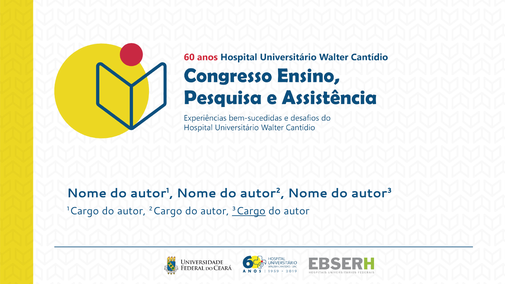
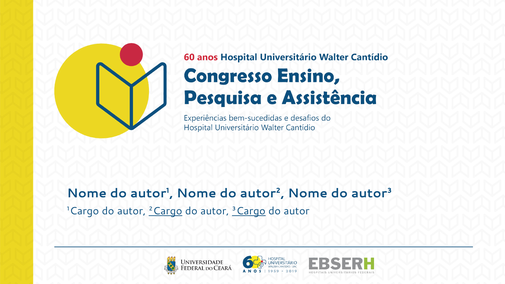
²Cargo underline: none -> present (166, 211)
